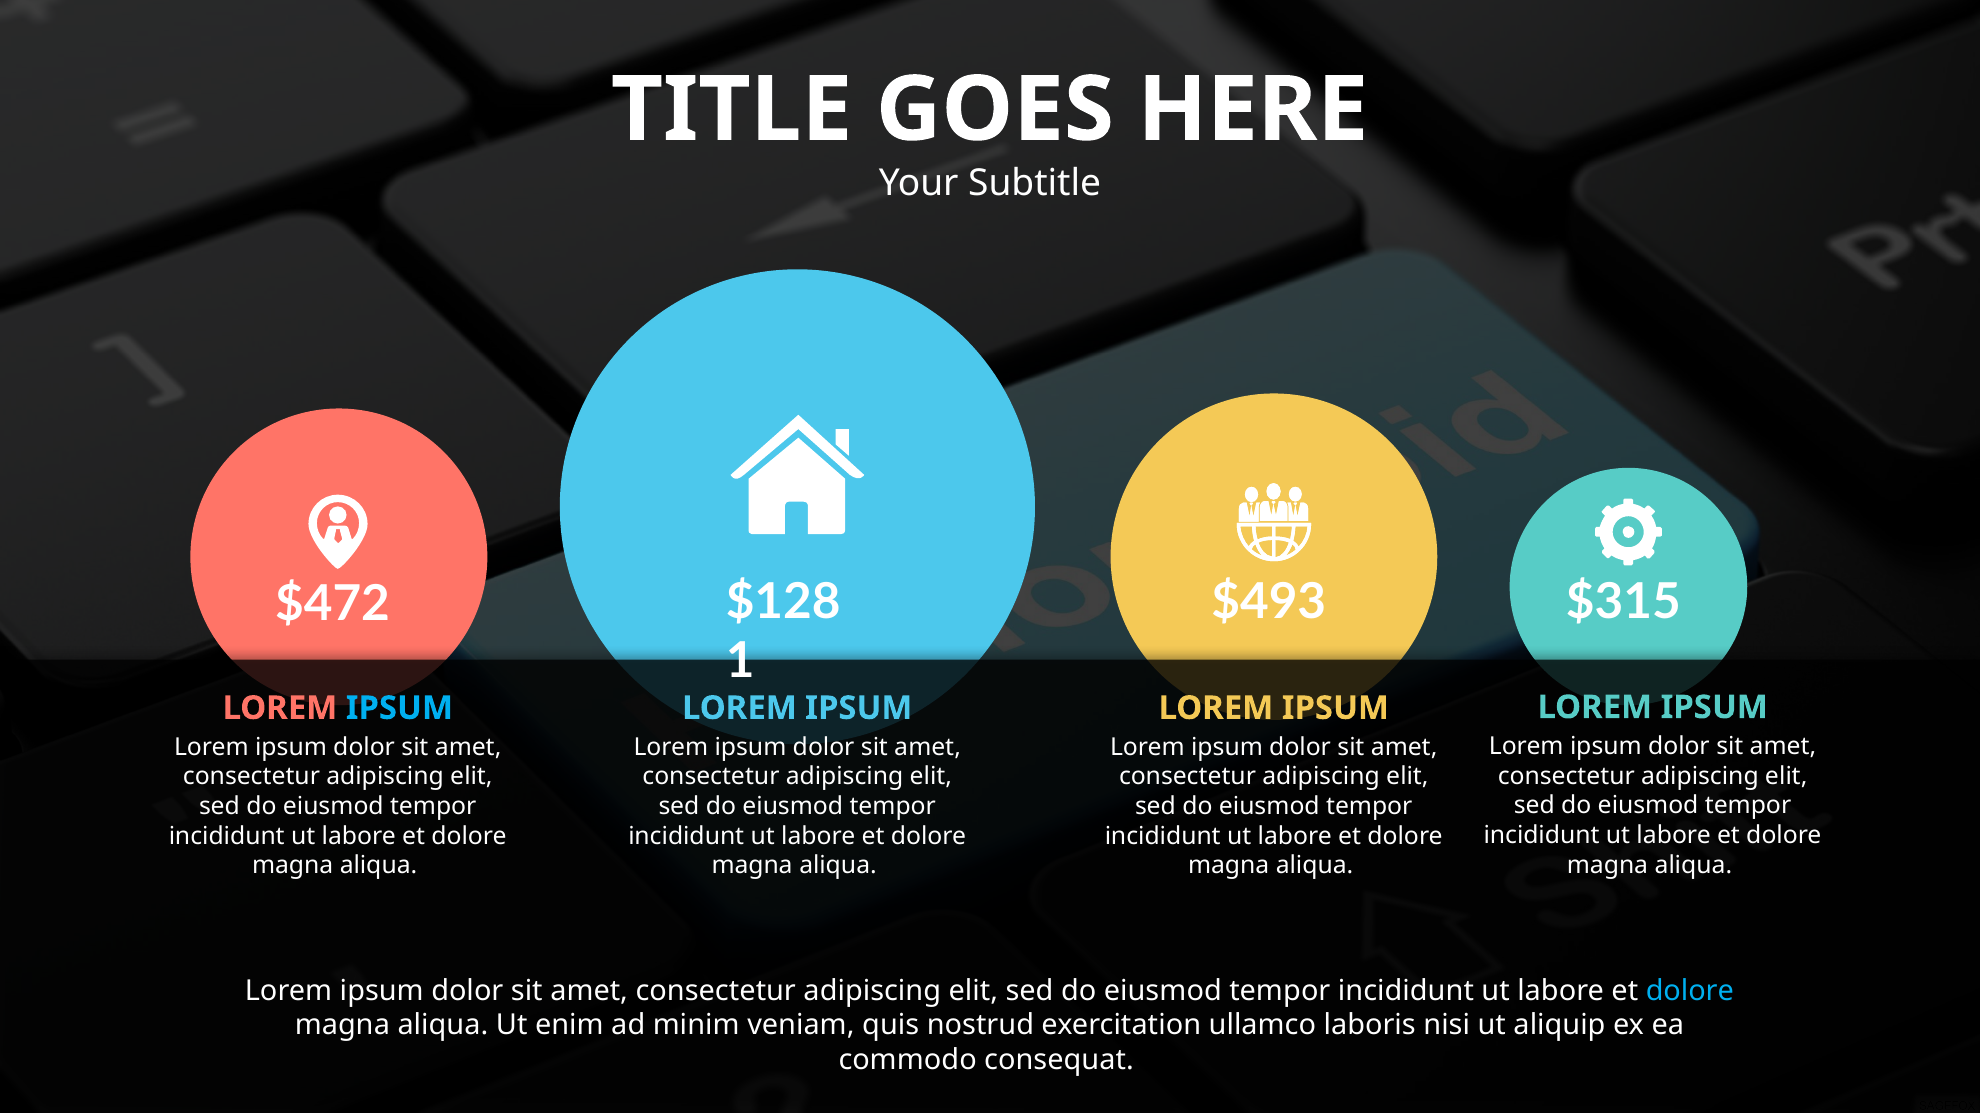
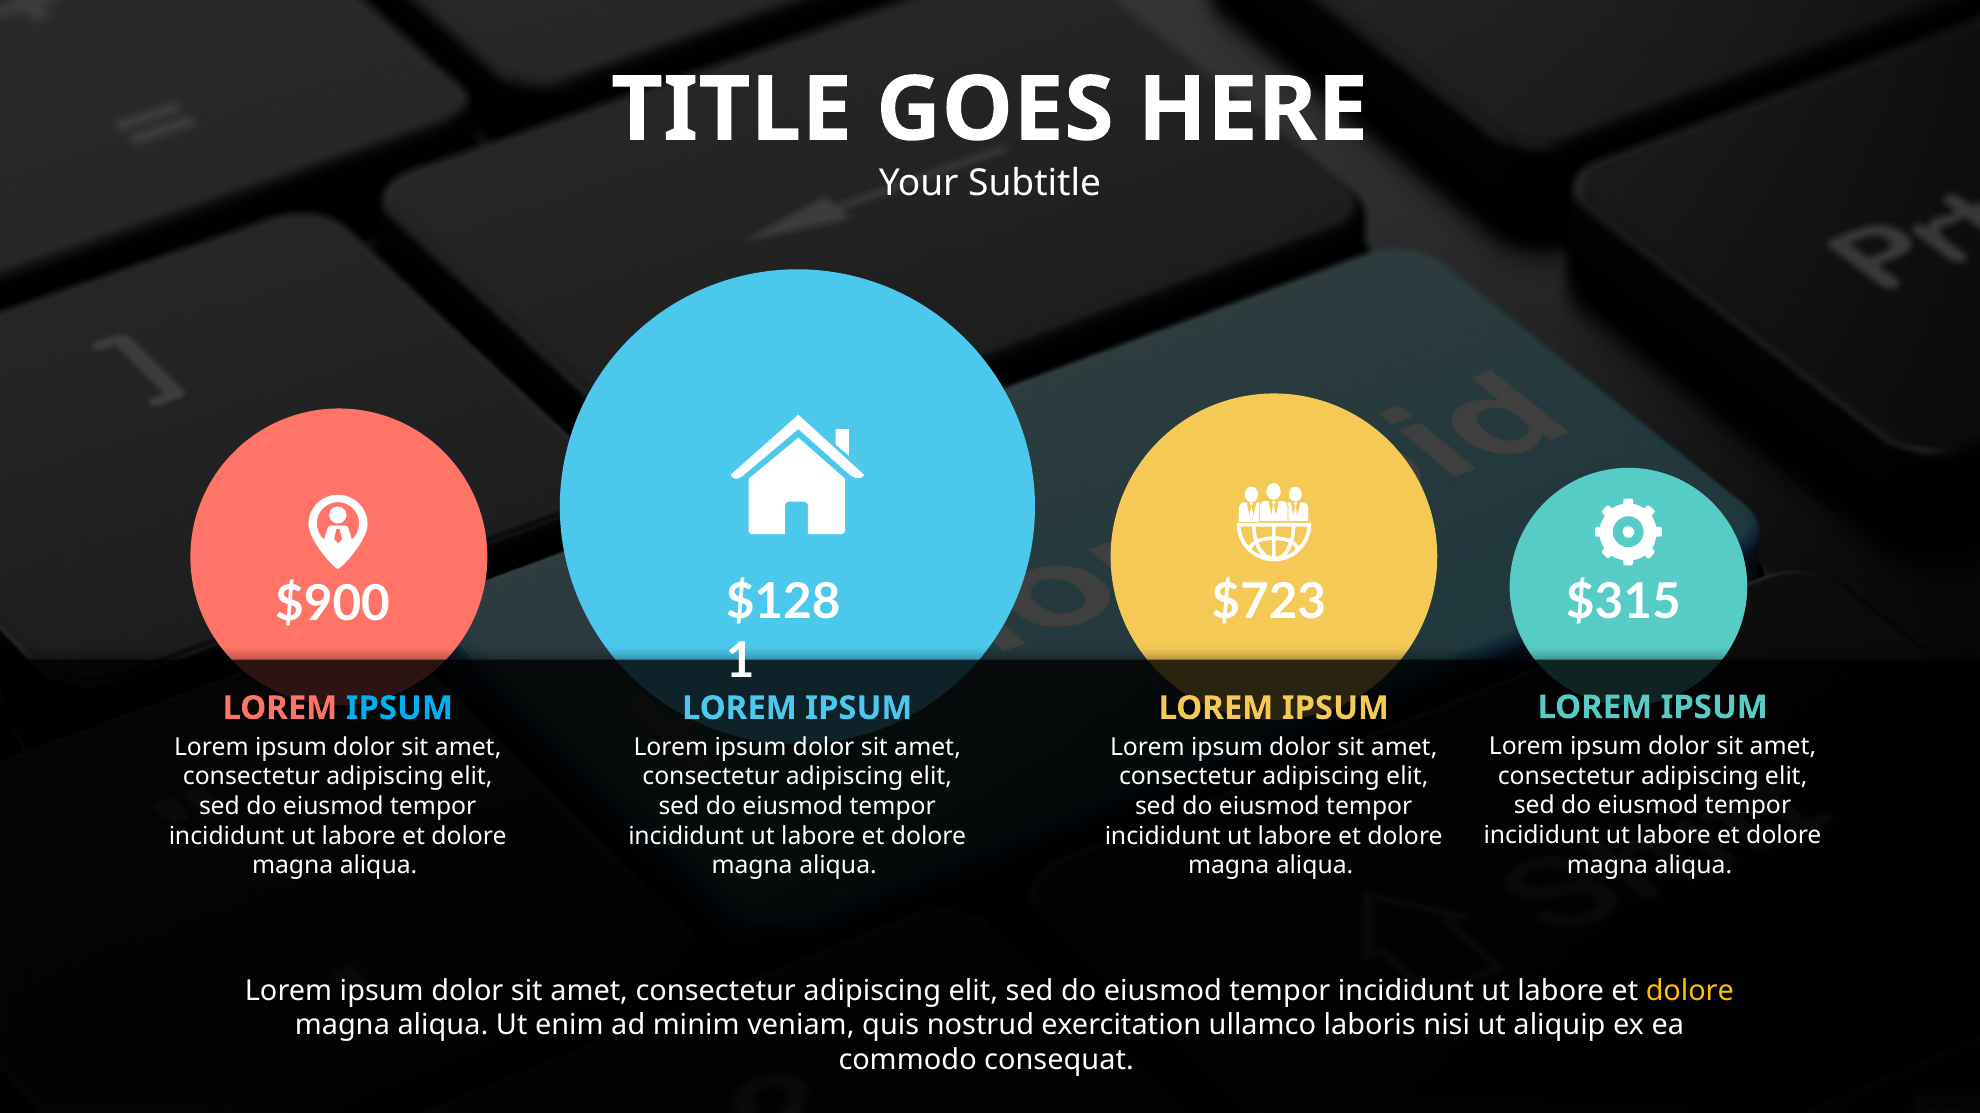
$493: $493 -> $723 (1269, 602)
$472: $472 -> $900 (333, 604)
dolore colour: light blue -> yellow (1690, 991)
